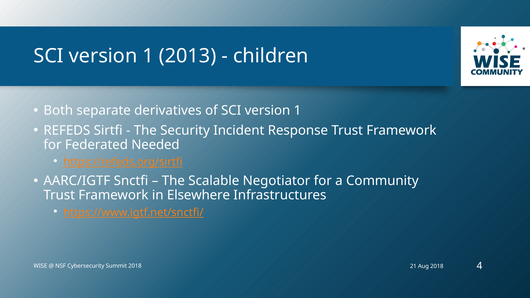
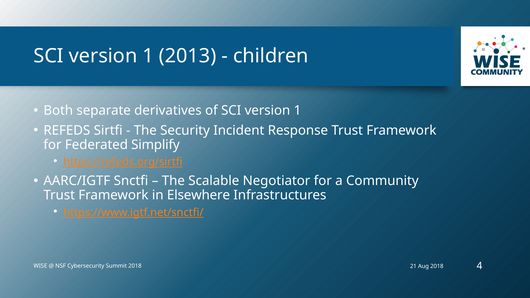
Needed: Needed -> Simplify (155, 145)
